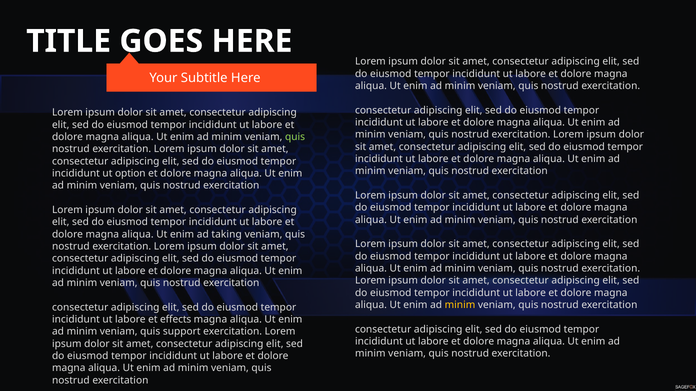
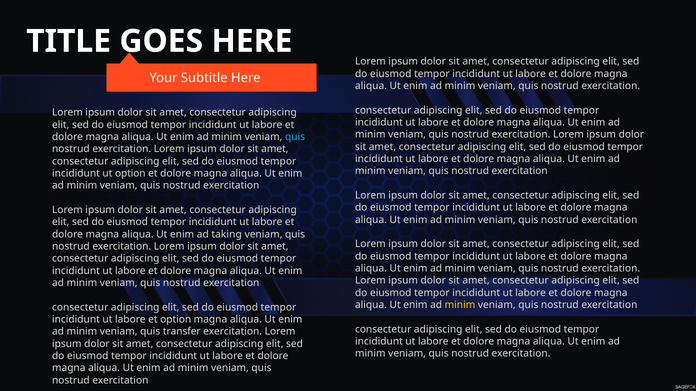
quis colour: light green -> light blue (295, 137)
et effects: effects -> option (176, 320)
support: support -> transfer (182, 332)
